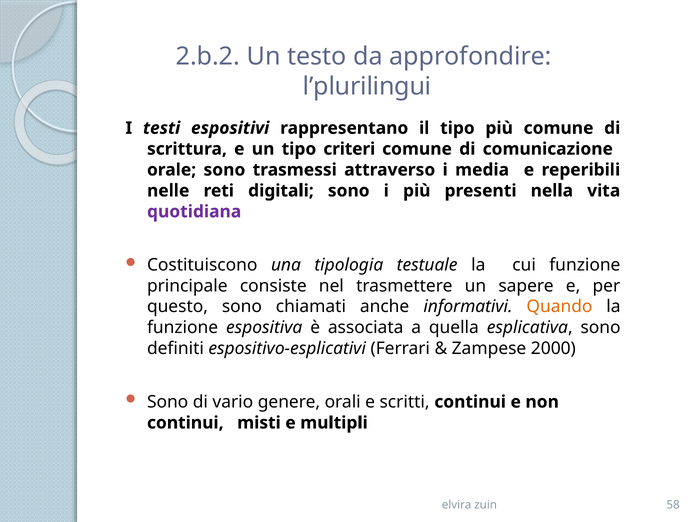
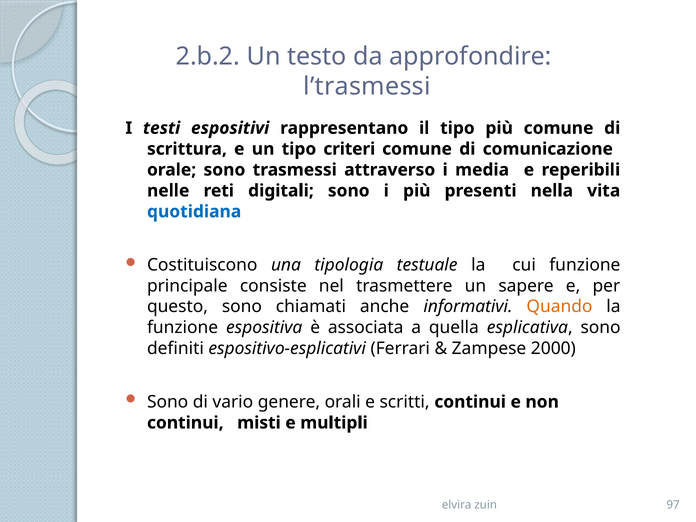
l’plurilingui: l’plurilingui -> l’trasmessi (367, 87)
quotidiana colour: purple -> blue (194, 212)
58: 58 -> 97 (673, 505)
